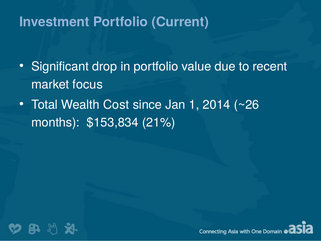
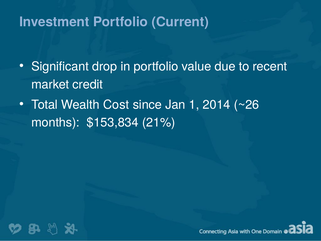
focus: focus -> credit (88, 84)
